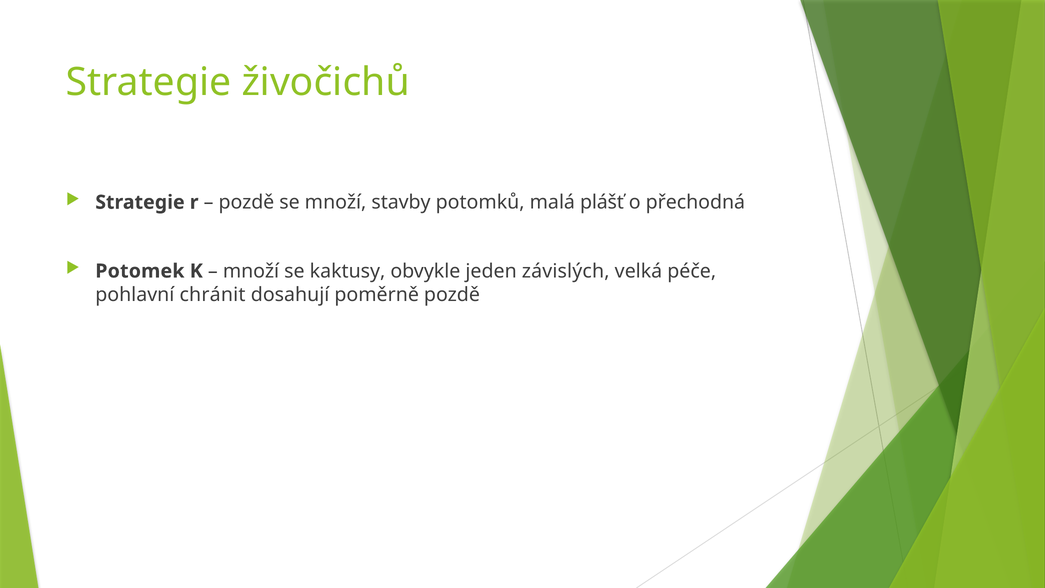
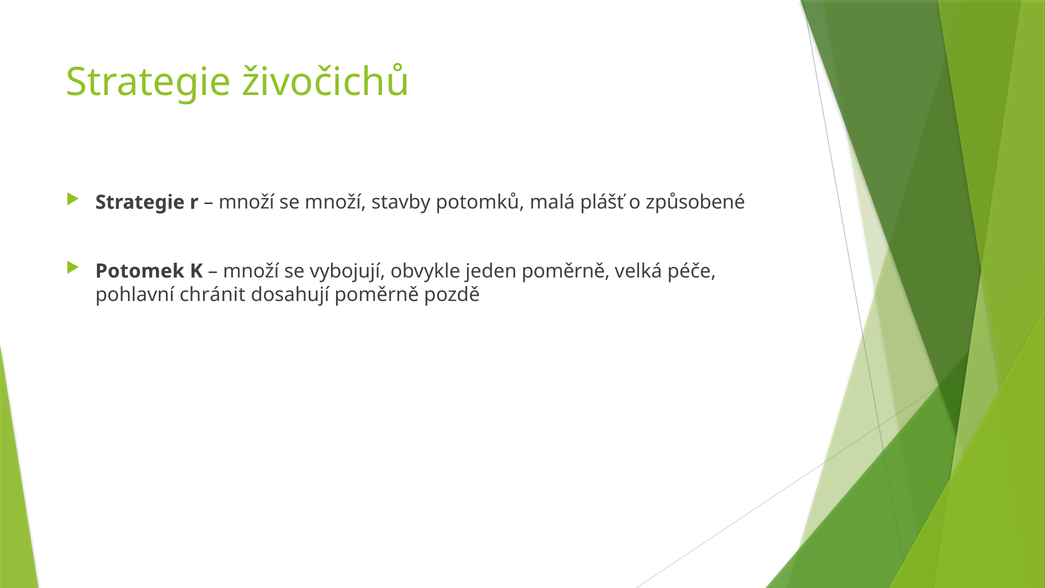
pozdě: pozdě -> množí (246, 202)
přechodná: přechodná -> způsobené (695, 202)
kaktusy: kaktusy -> vybojují (348, 271)
jeden závislých: závislých -> poměrně (566, 271)
